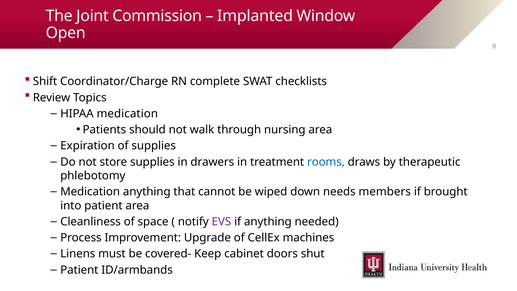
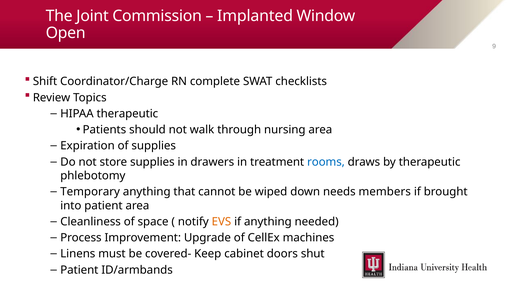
HIPAA medication: medication -> therapeutic (127, 114)
Medication: Medication -> Temporary (90, 192)
EVS colour: purple -> orange (221, 222)
